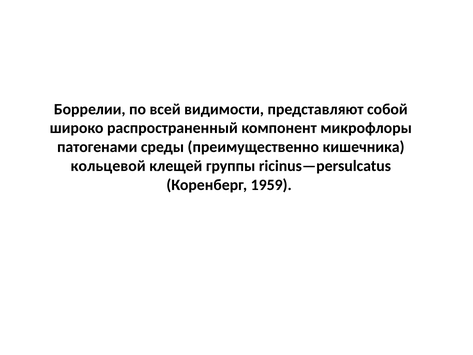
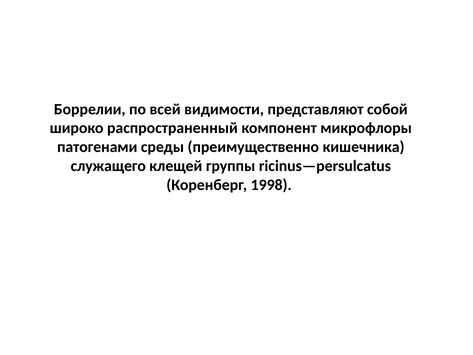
кольцевой: кольцевой -> служащего (108, 166)
1959: 1959 -> 1998 (271, 185)
